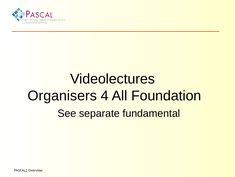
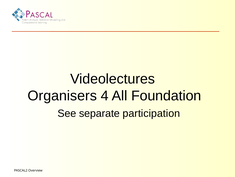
fundamental: fundamental -> participation (151, 113)
